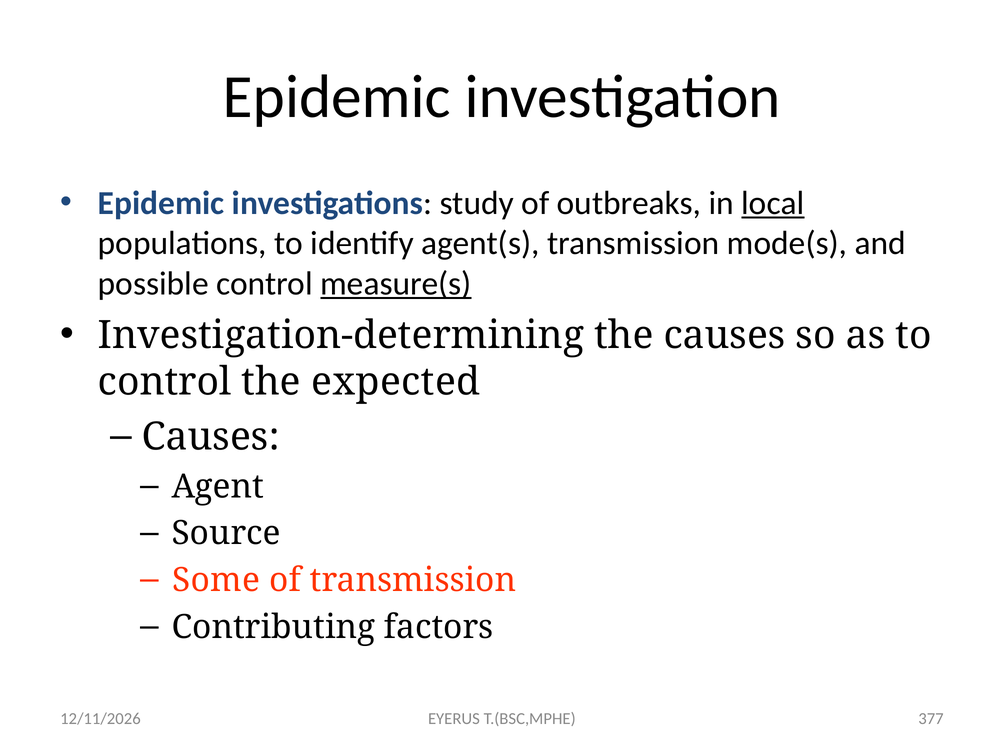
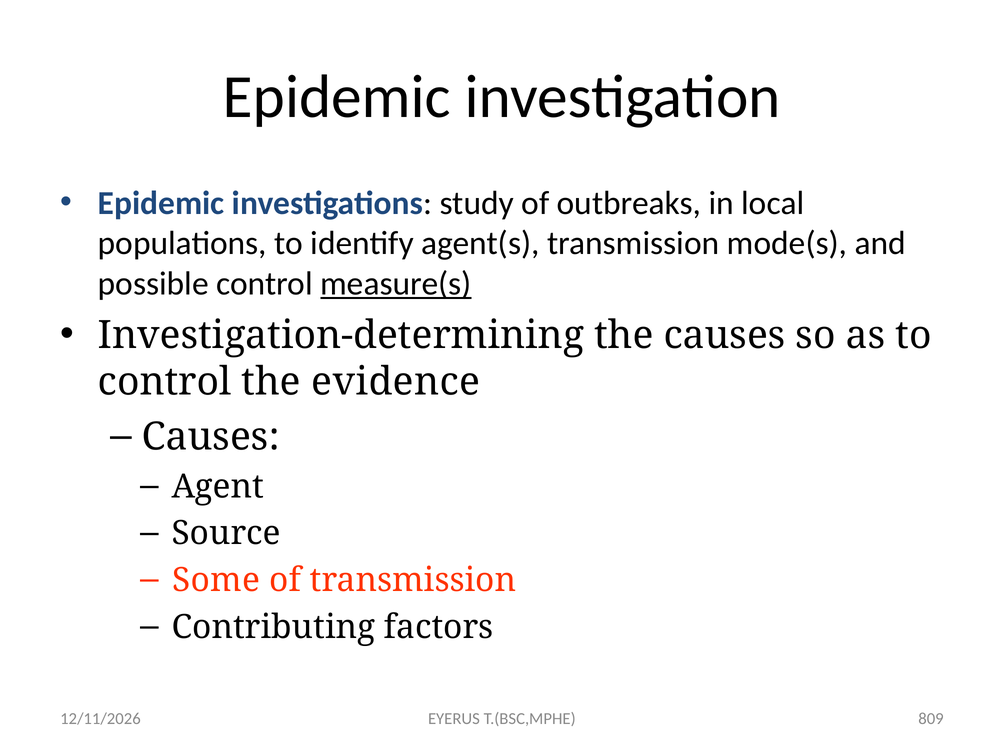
local underline: present -> none (773, 203)
expected: expected -> evidence (396, 382)
377: 377 -> 809 (931, 719)
